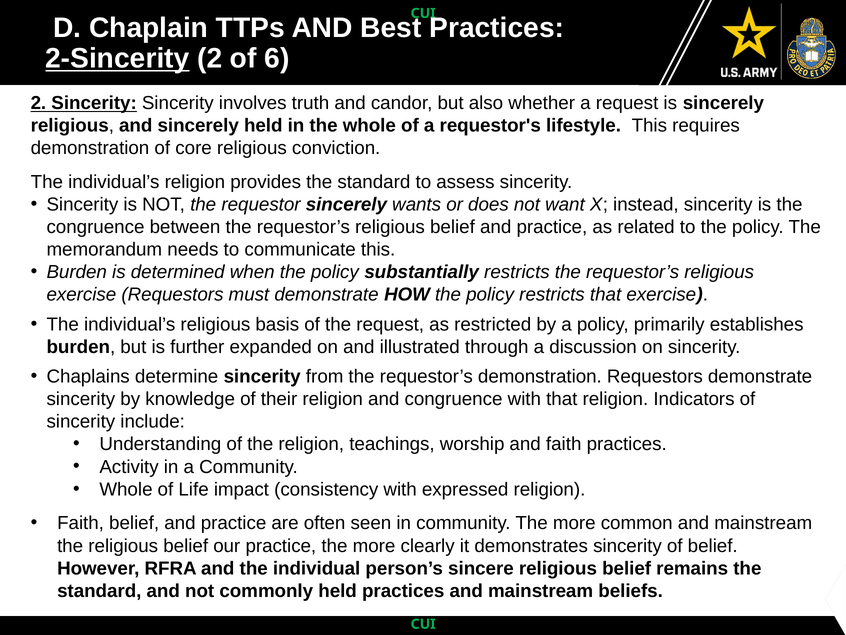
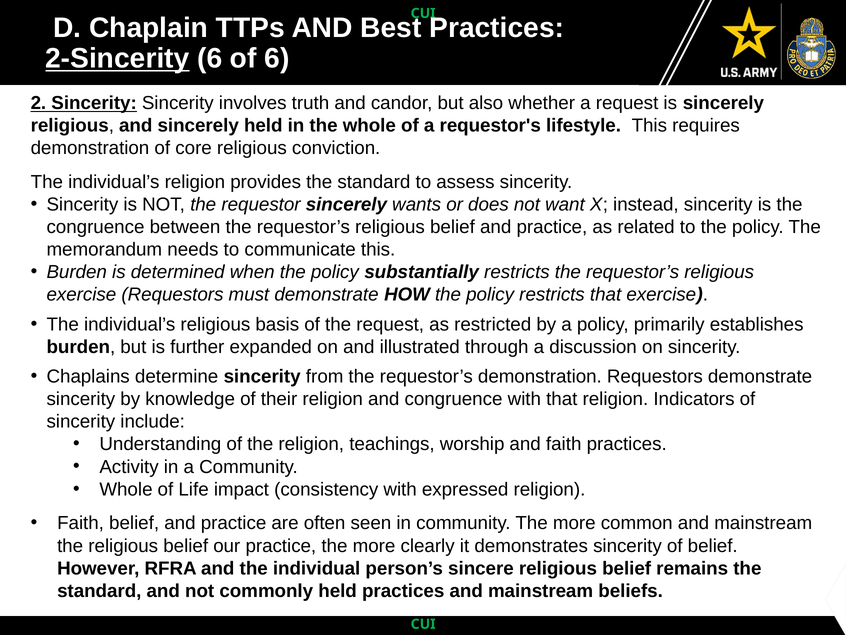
2-Sincerity 2: 2 -> 6 (210, 58)
